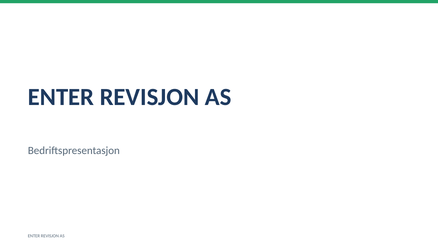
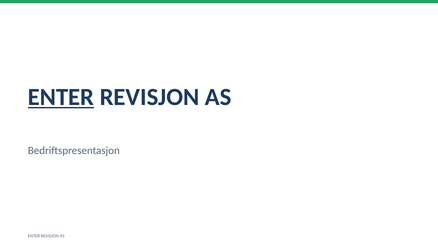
ENTER underline: none -> present (61, 97)
